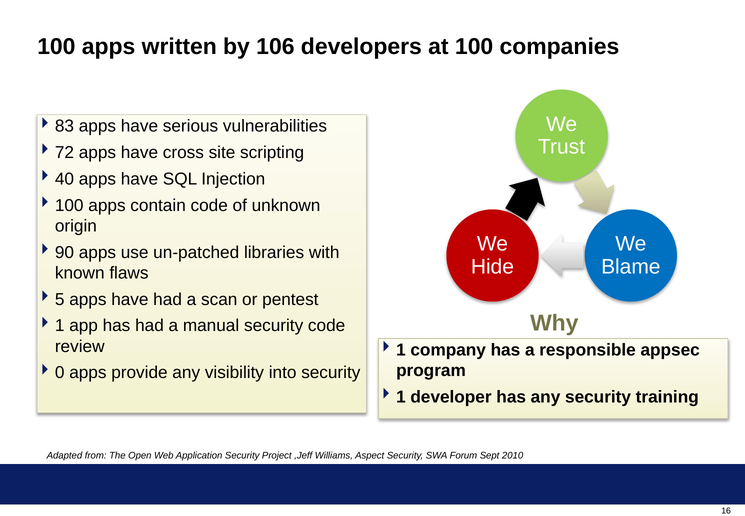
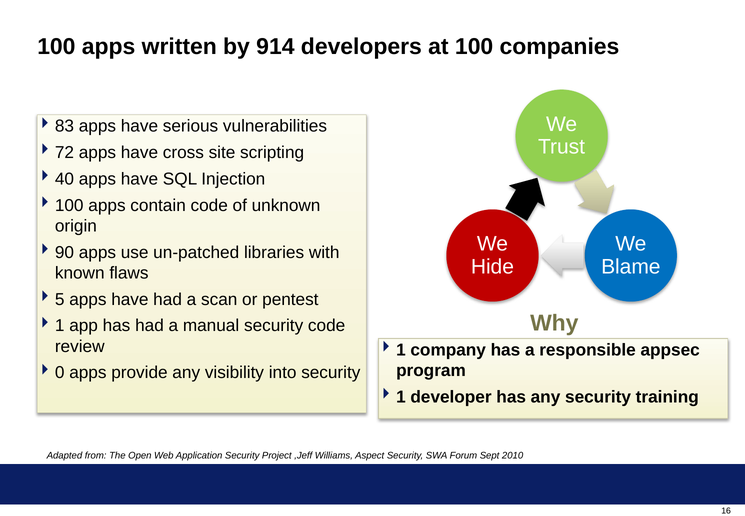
106: 106 -> 914 (275, 46)
